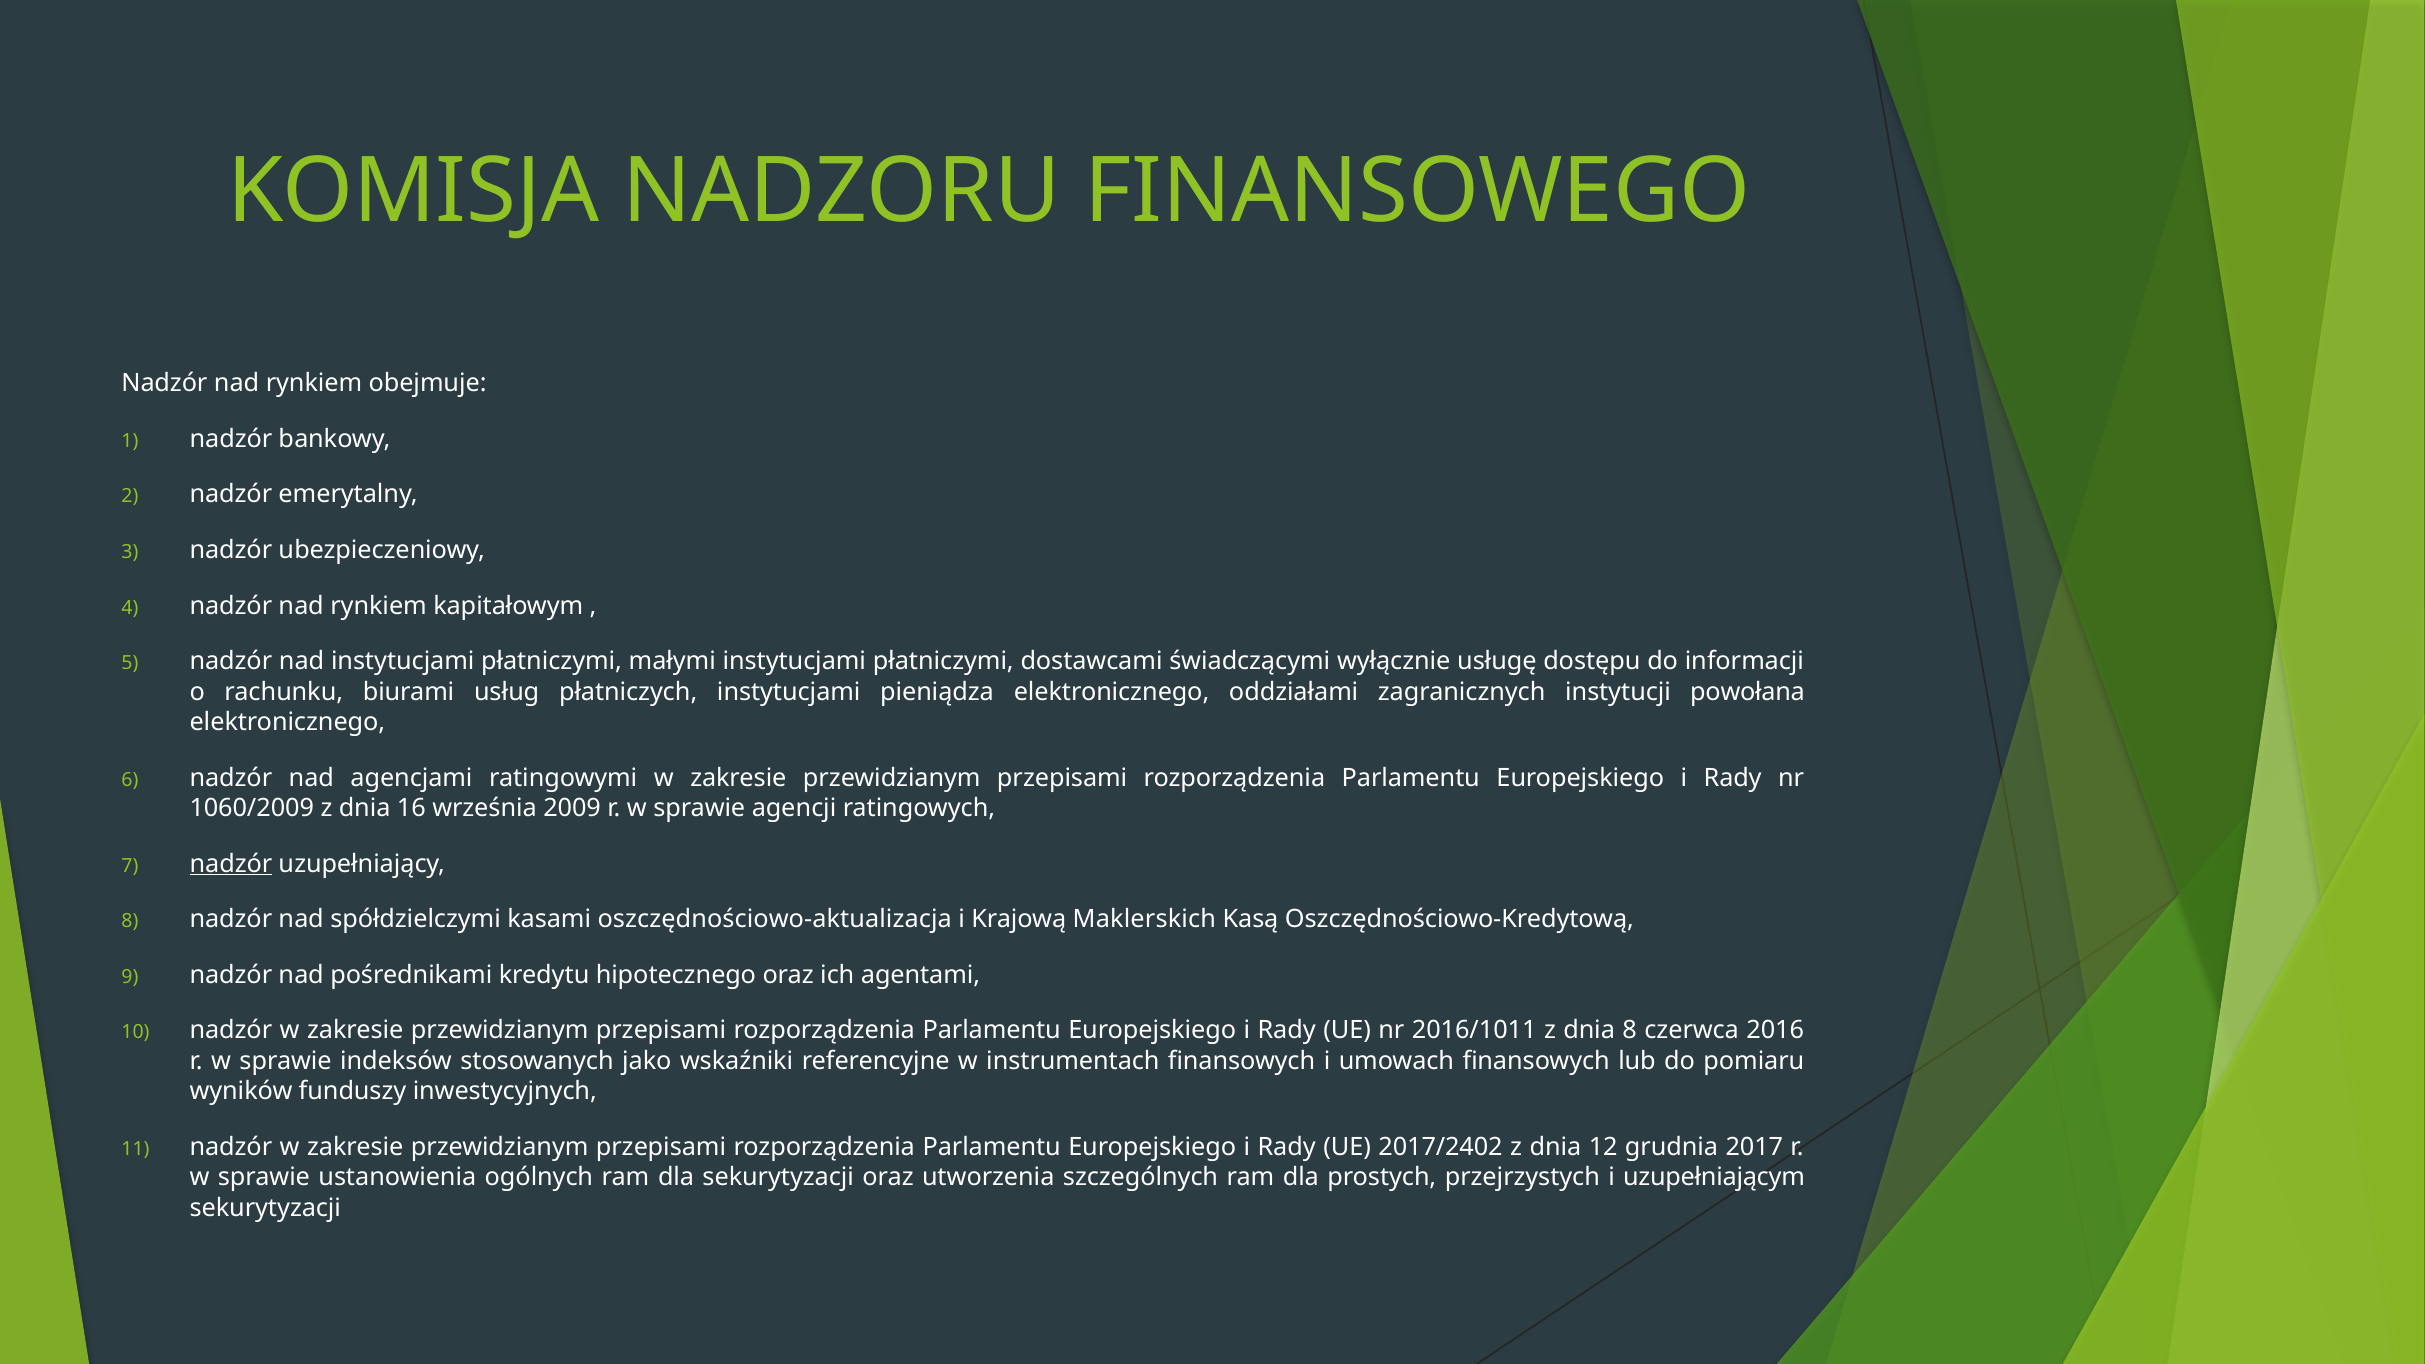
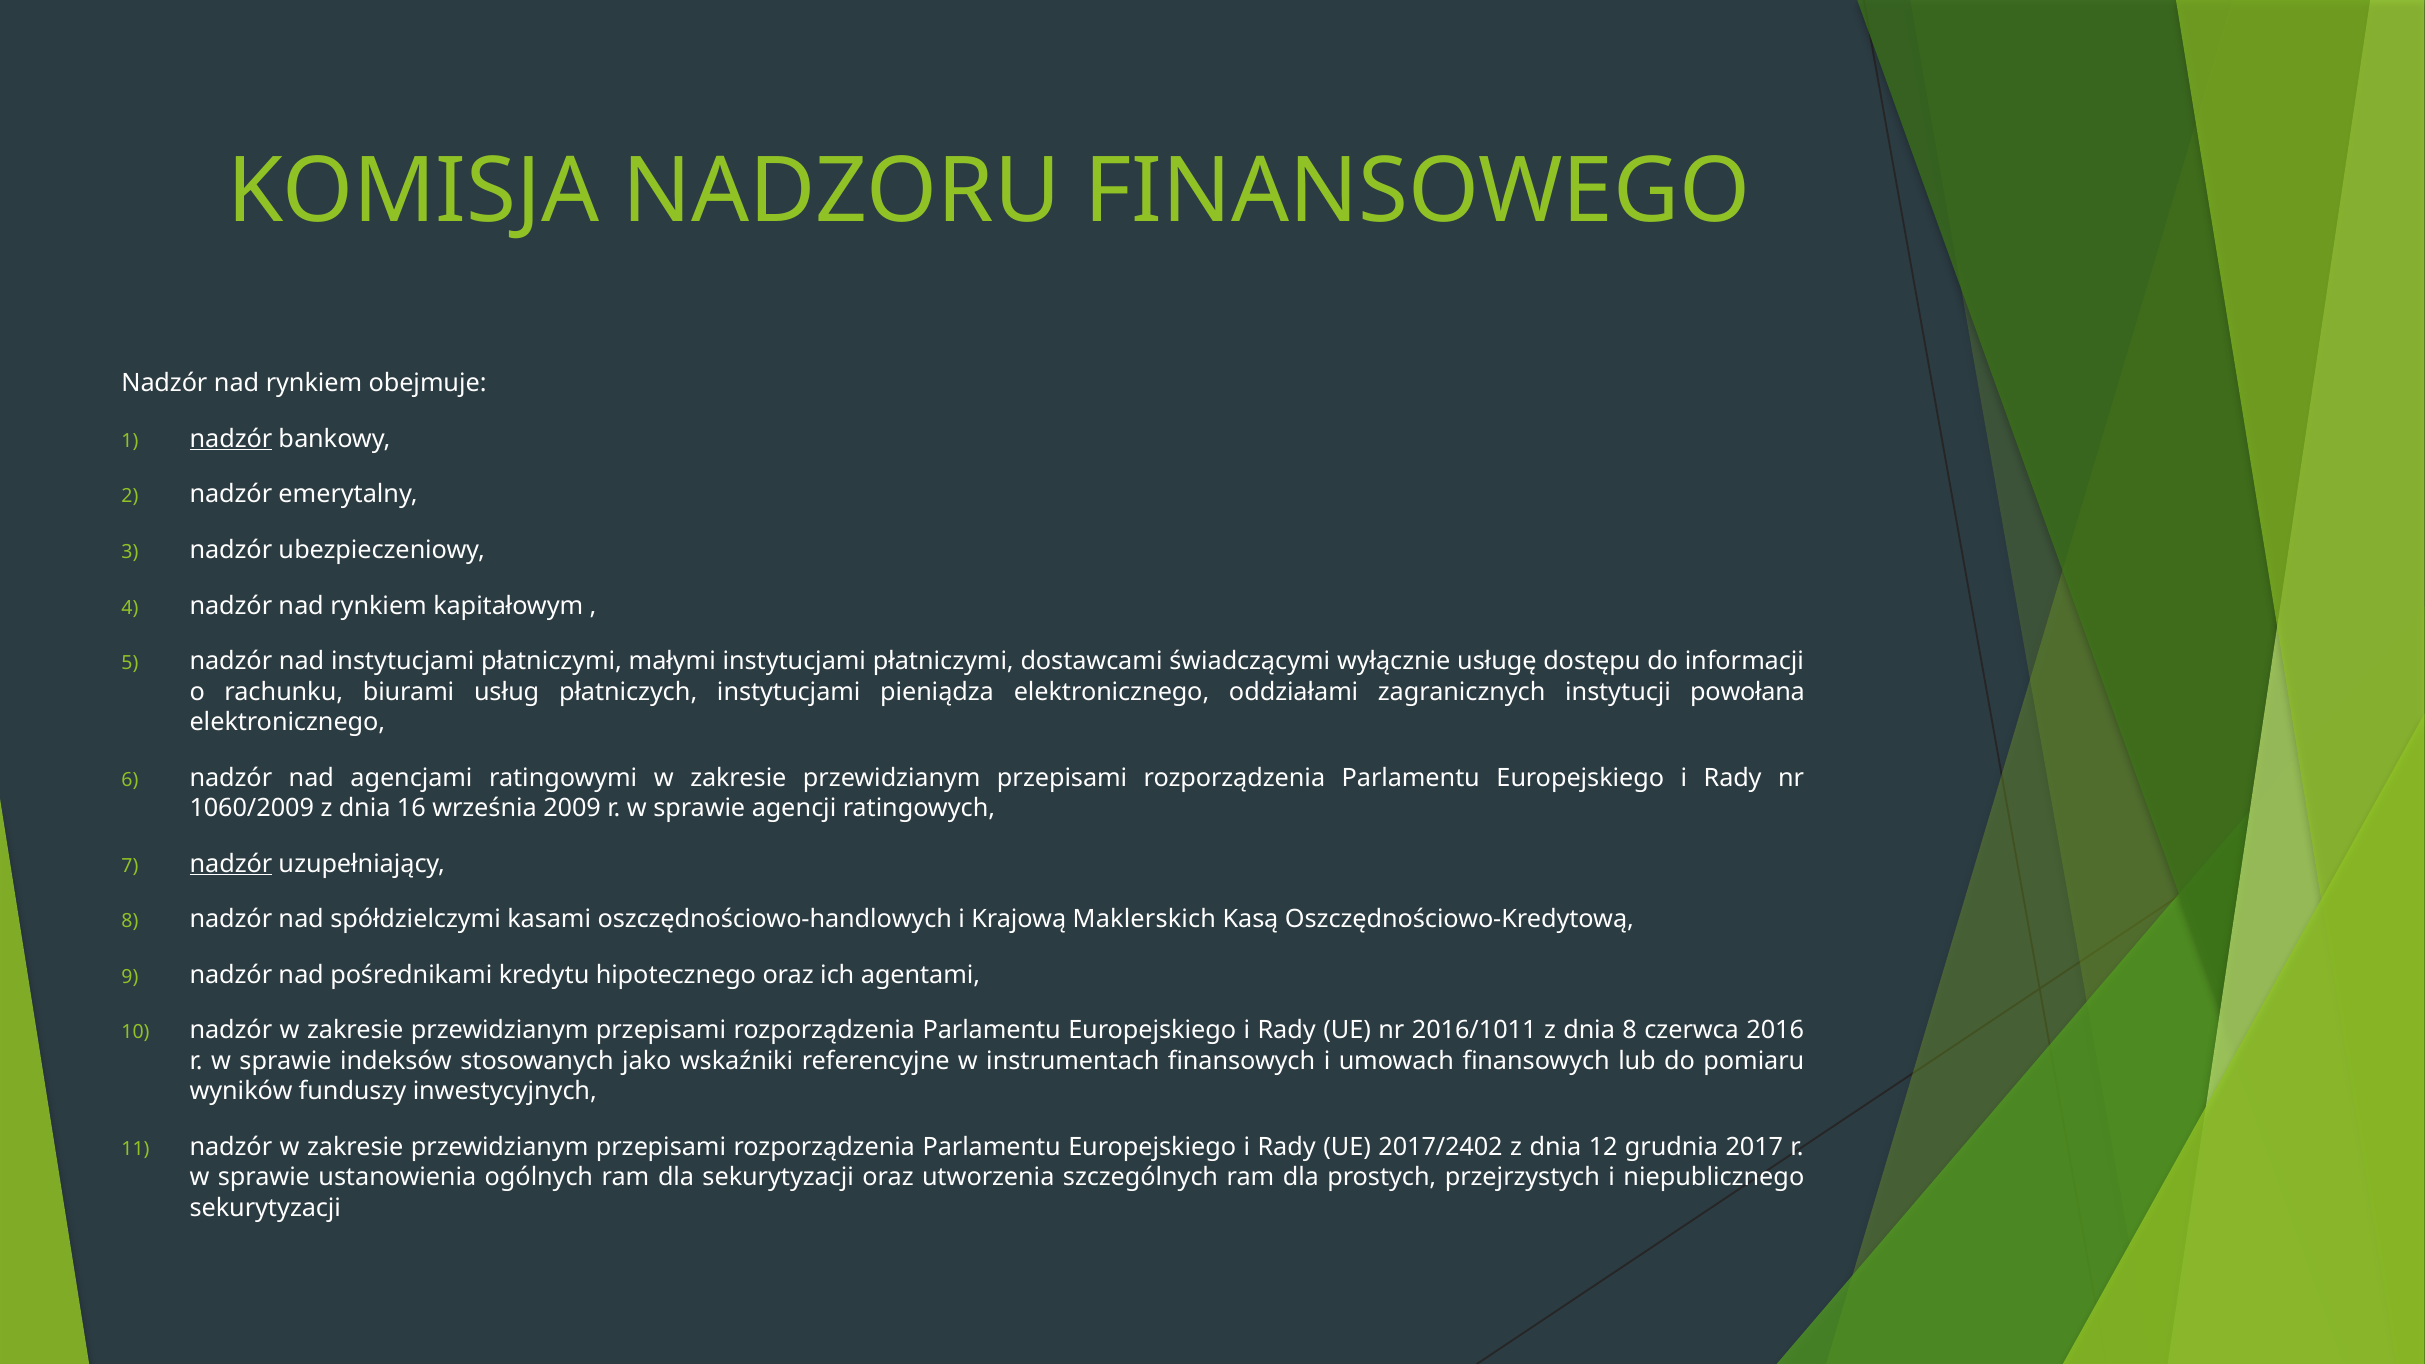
nadzór underline: none -> present (231, 439)
oszczędnościowo-aktualizacja: oszczędnościowo-aktualizacja -> oszczędnościowo-handlowych (775, 919)
uzupełniającym: uzupełniającym -> niepublicznego (1714, 1177)
